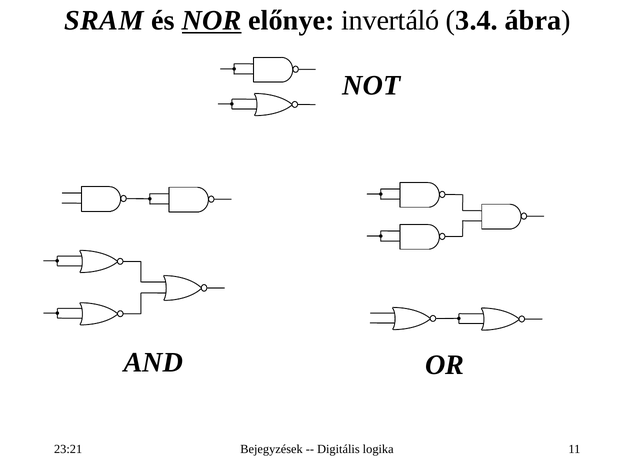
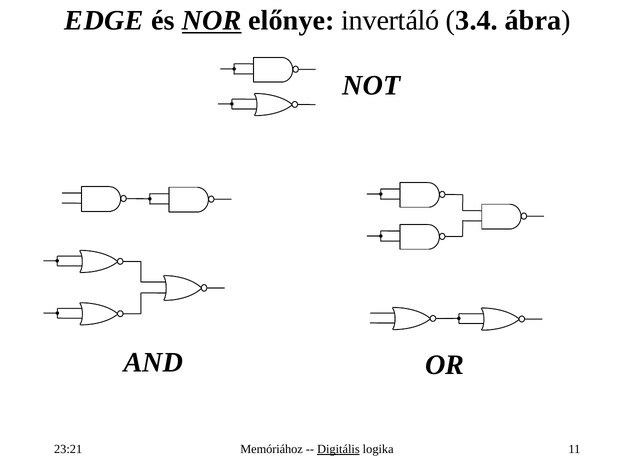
SRAM: SRAM -> EDGE (104, 21)
Bejegyzések: Bejegyzések -> Memóriához (272, 450)
Digitális underline: none -> present (338, 450)
